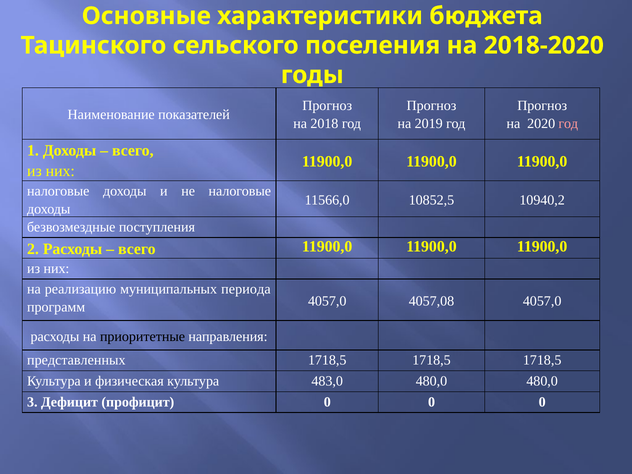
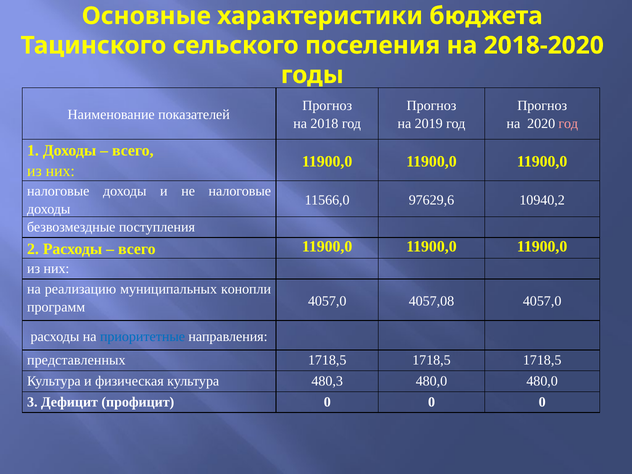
10852,5: 10852,5 -> 97629,6 (431, 200)
периода: периода -> конопли (246, 289)
приоритетные colour: black -> blue (143, 337)
483,0: 483,0 -> 480,3 (327, 381)
